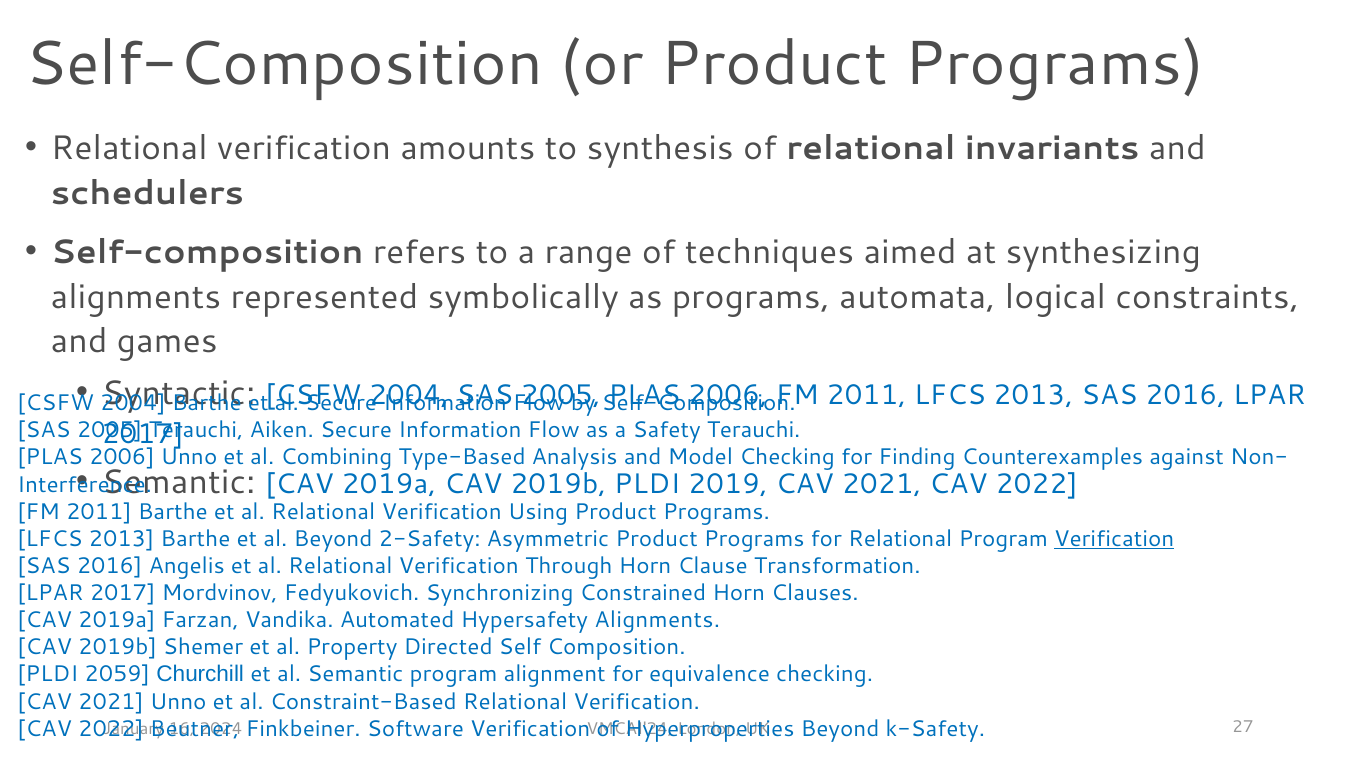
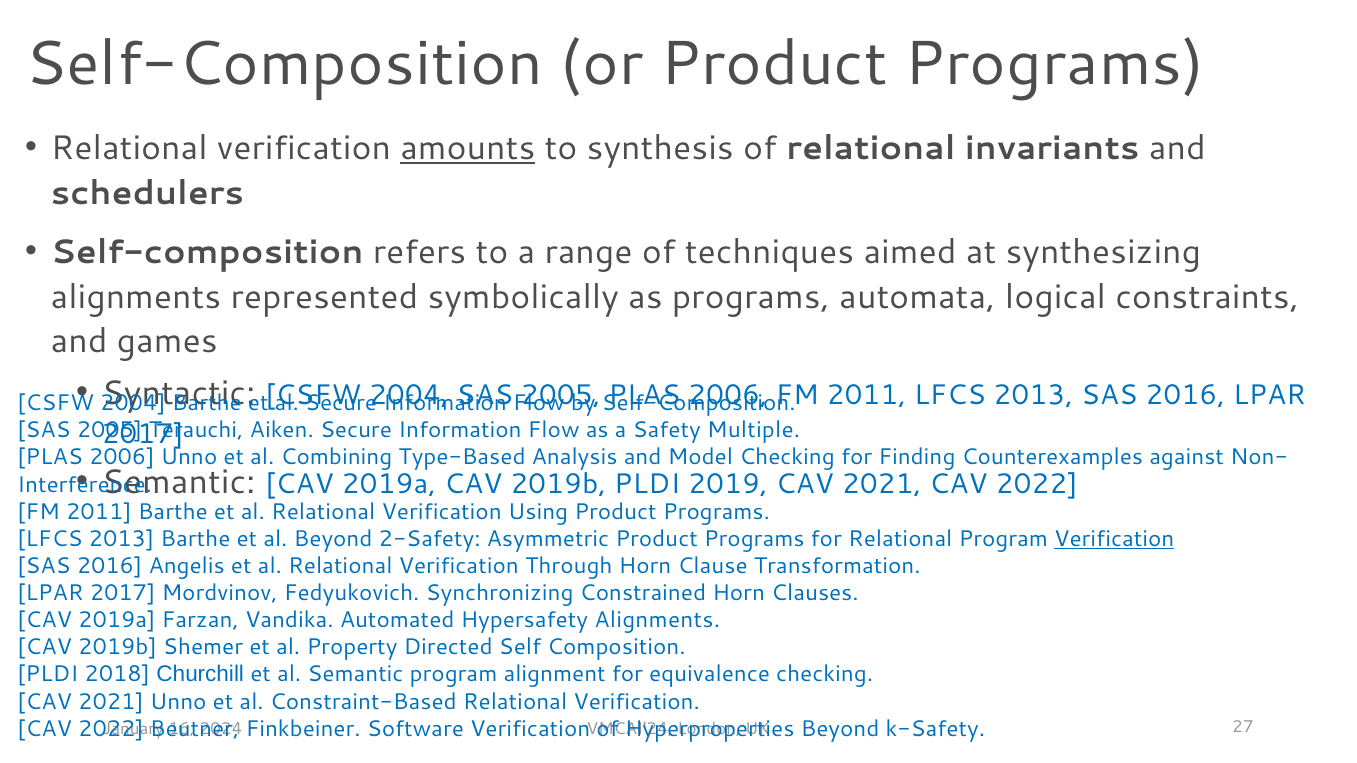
amounts underline: none -> present (468, 149)
Safety Terauchi: Terauchi -> Multiple (753, 431)
2059: 2059 -> 2018 (117, 675)
